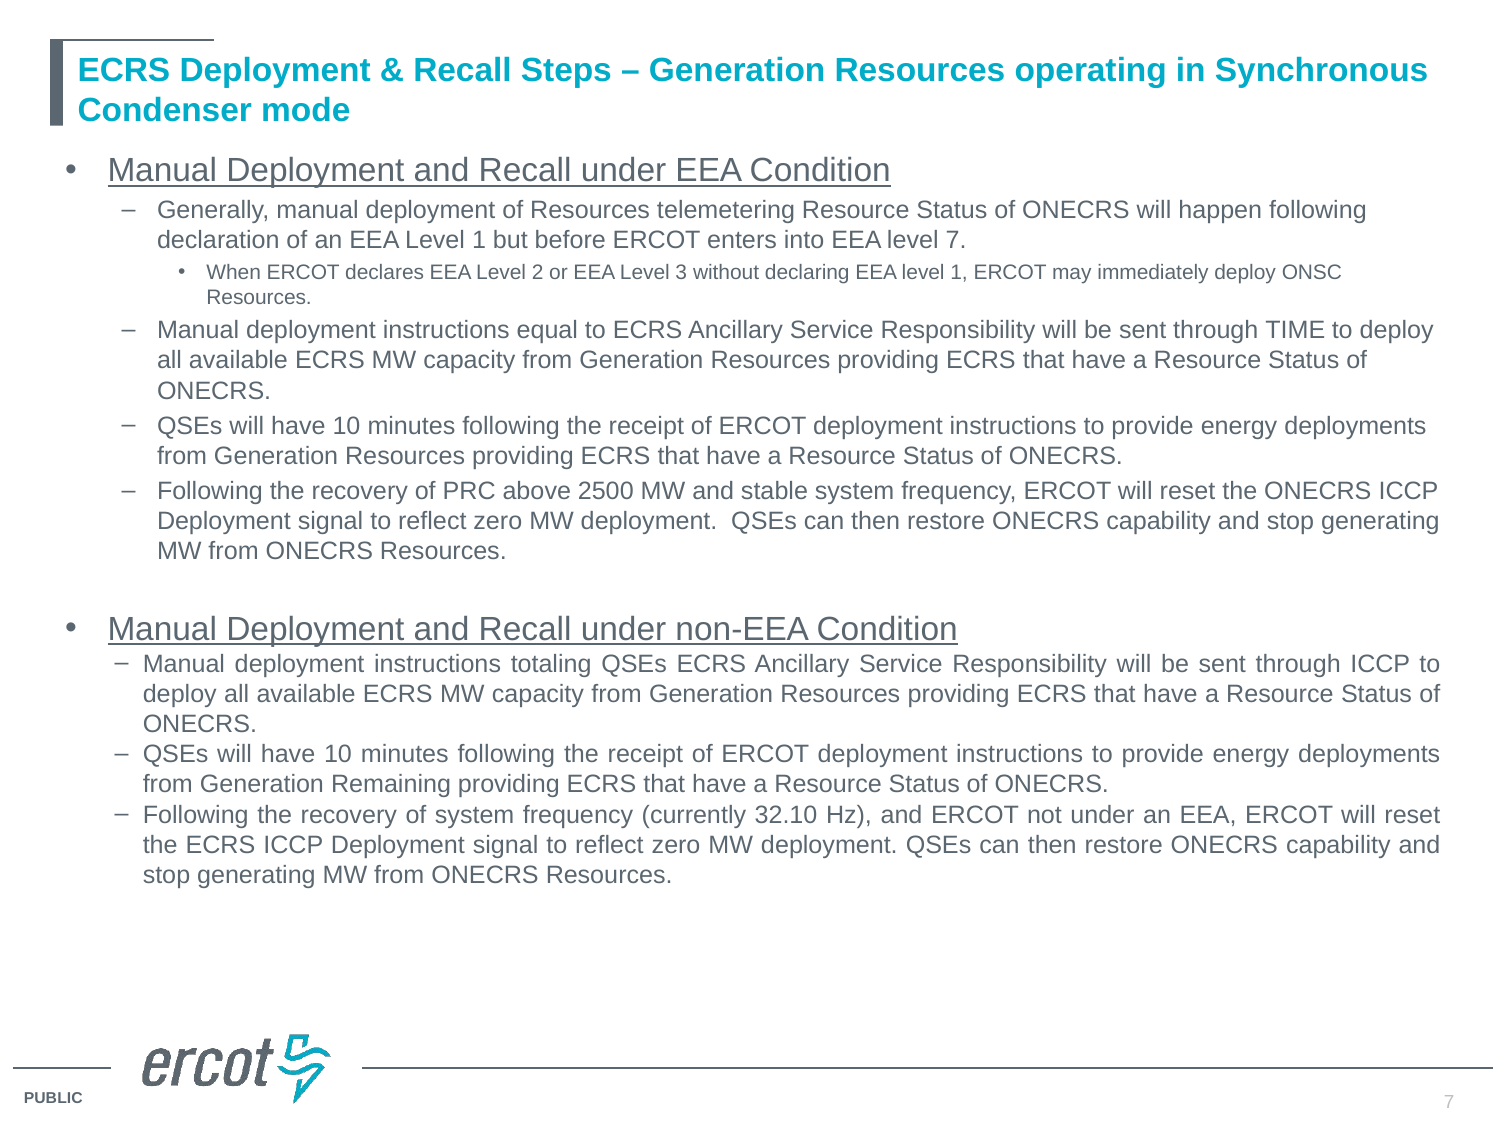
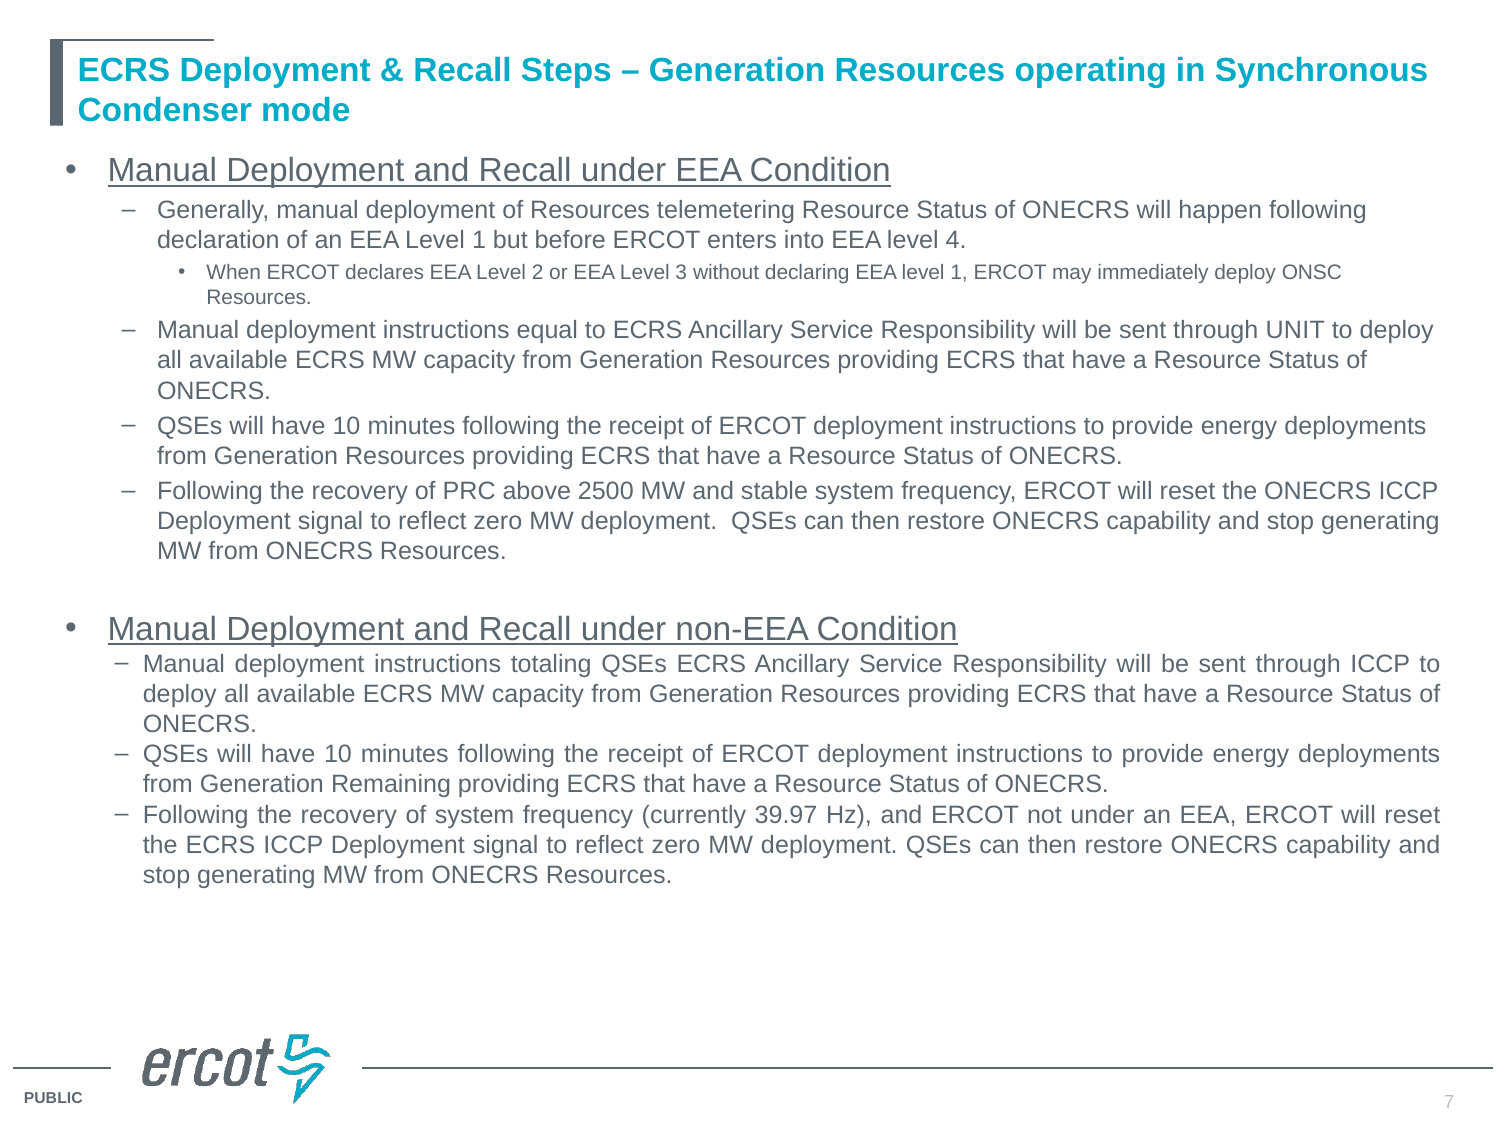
level 7: 7 -> 4 (956, 241)
TIME: TIME -> UNIT (1295, 330)
32.10: 32.10 -> 39.97 (786, 815)
